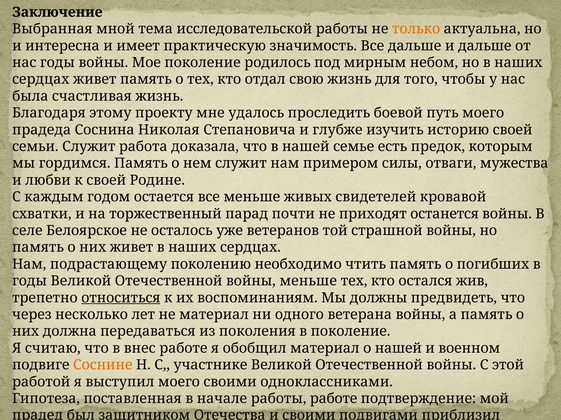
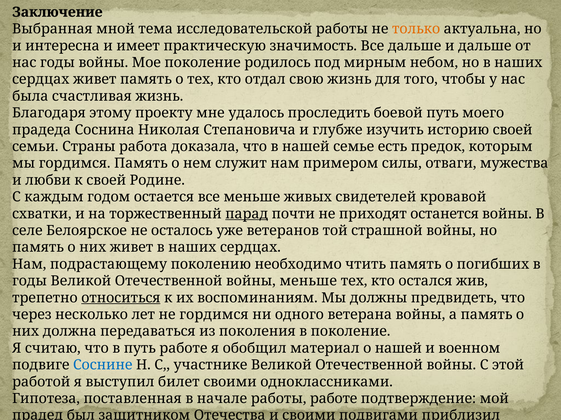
семьи Служит: Служит -> Страны (89, 147)
парад underline: none -> present (247, 214)
не материал: материал -> гордимся (214, 315)
в внес: внес -> путь (140, 349)
Соснине colour: orange -> blue (103, 366)
выступил моего: моего -> билет (179, 382)
